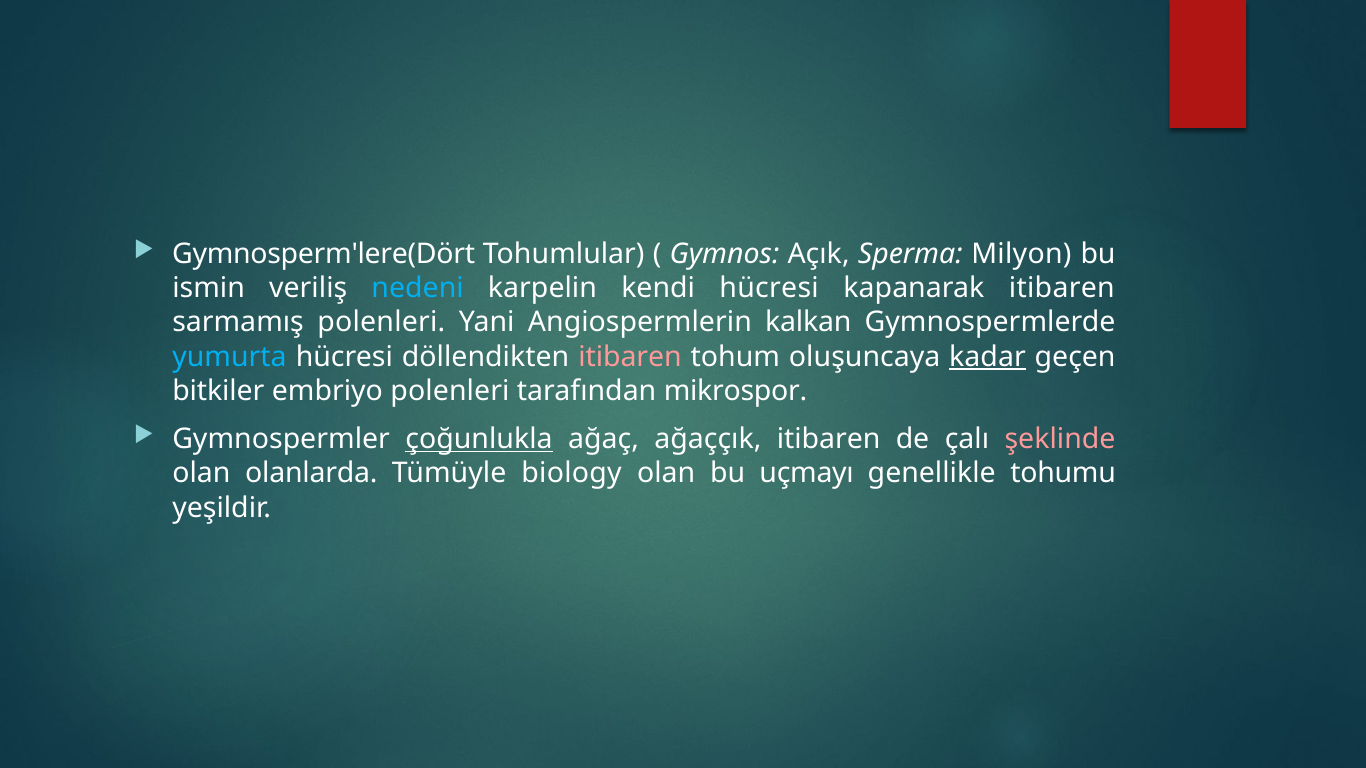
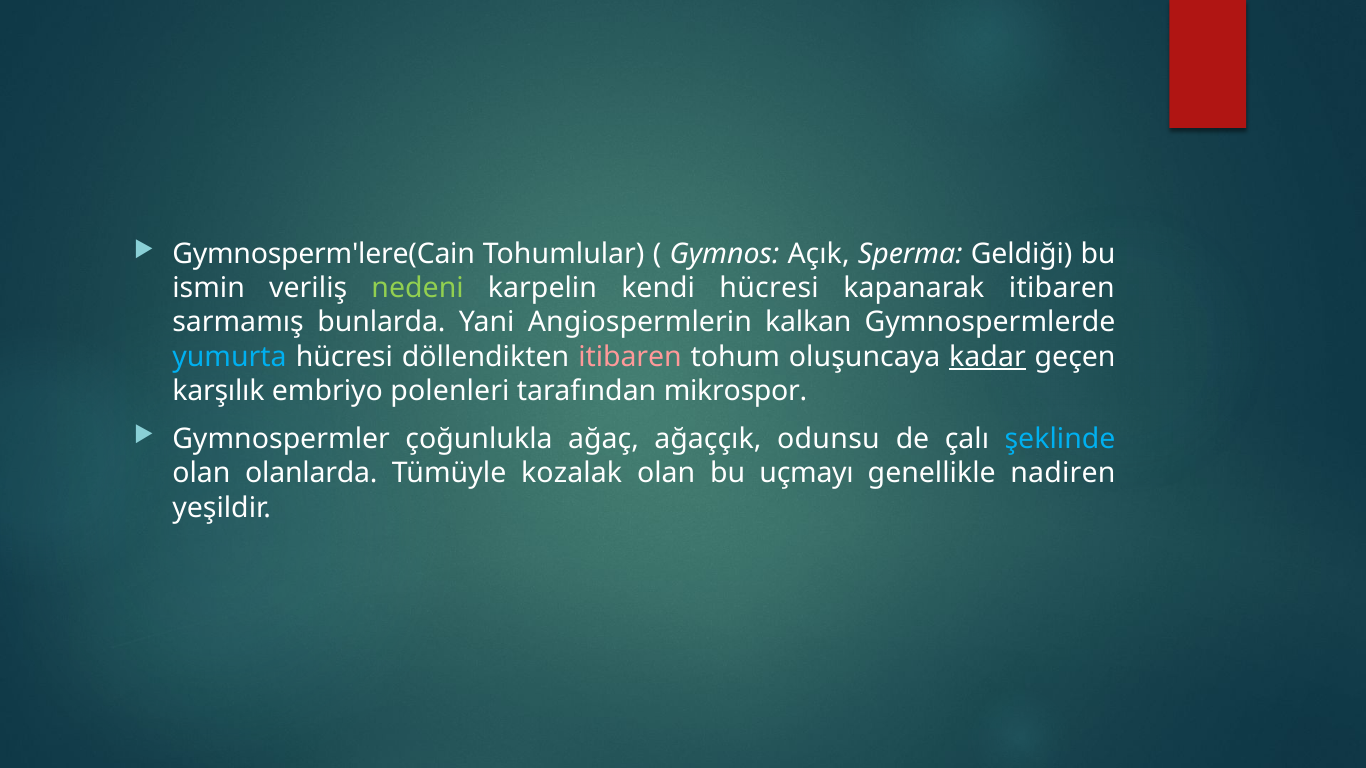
Gymnosperm'lere(Dört: Gymnosperm'lere(Dört -> Gymnosperm'lere(Cain (324, 254)
Milyon: Milyon -> Geldiği (1022, 254)
nedeni colour: light blue -> light green (418, 288)
sarmamış polenleri: polenleri -> bunlarda (382, 323)
bitkiler: bitkiler -> karşılık (218, 391)
çoğunlukla underline: present -> none (479, 440)
ağaççık itibaren: itibaren -> odunsu (828, 440)
şeklinde colour: pink -> light blue (1060, 440)
biology: biology -> kozalak (572, 474)
tohumu: tohumu -> nadiren (1063, 474)
